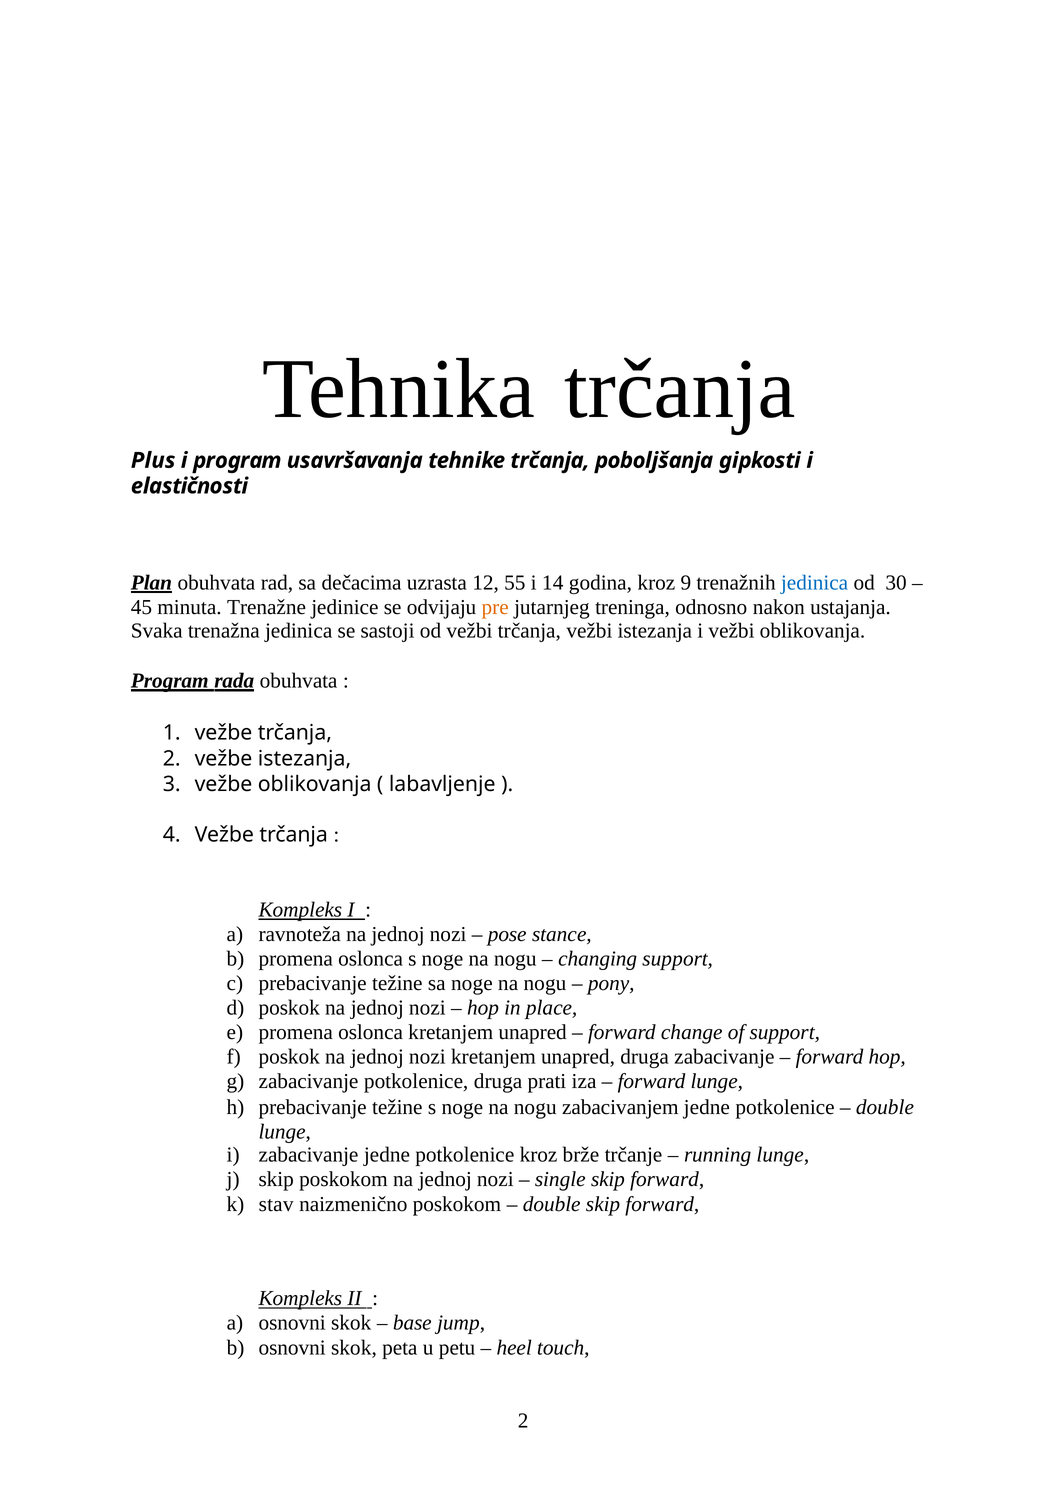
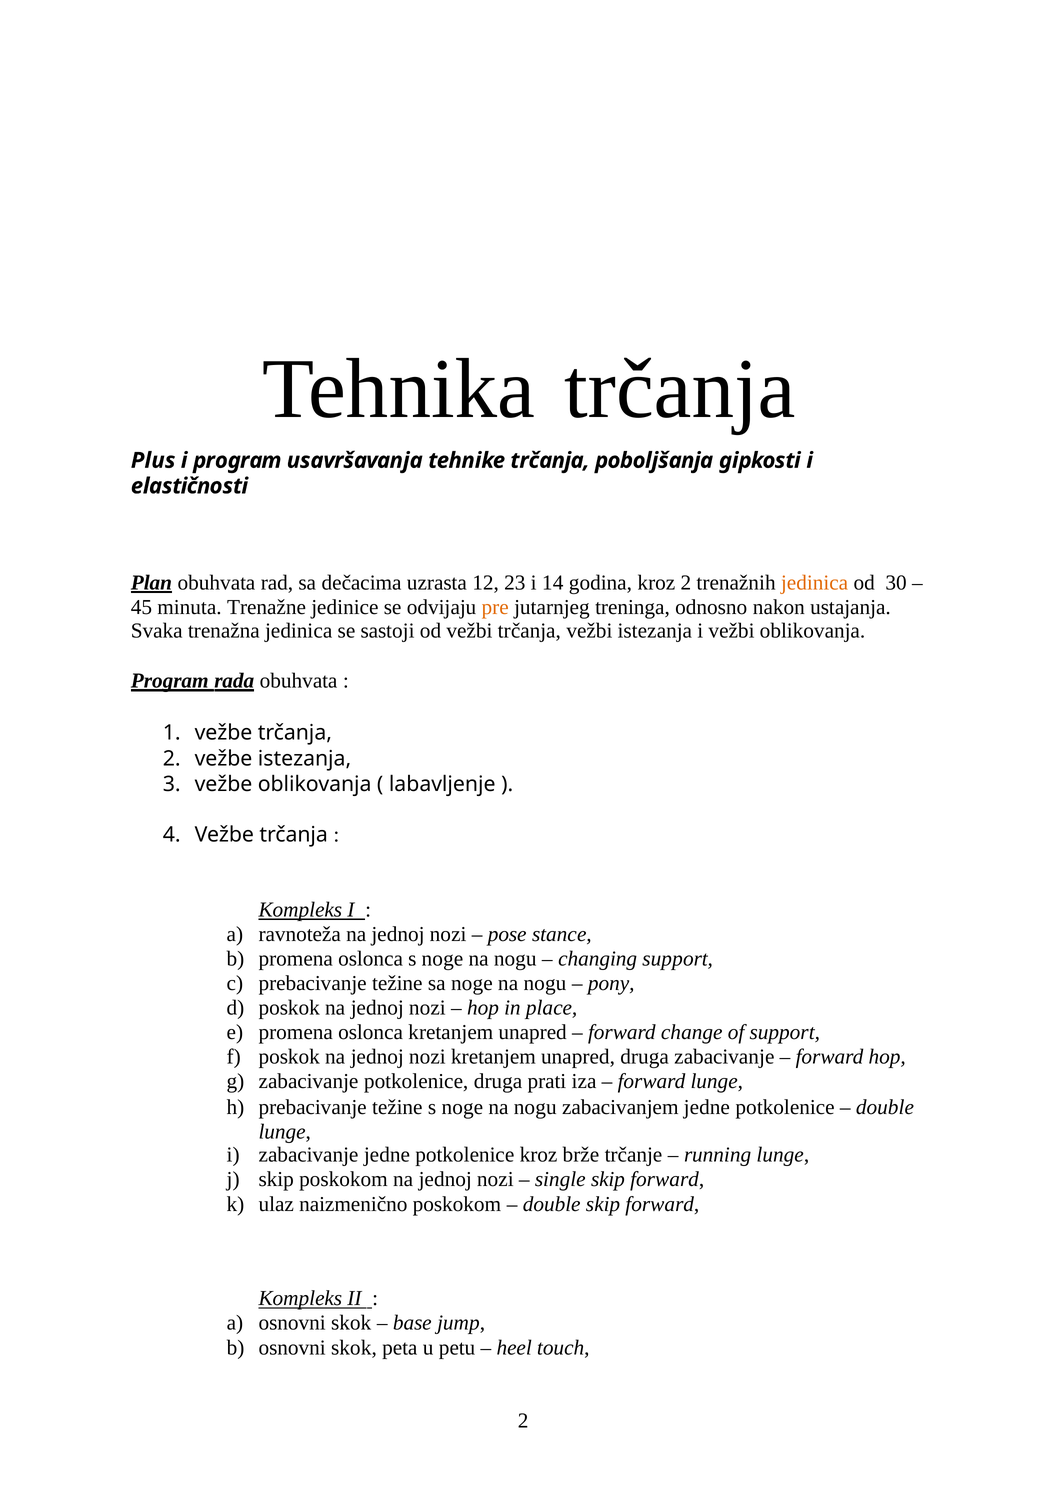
55: 55 -> 23 (515, 583)
kroz 9: 9 -> 2 (686, 583)
jedinica colour: blue -> orange (815, 583)
stav: stav -> ulaz (276, 1205)
